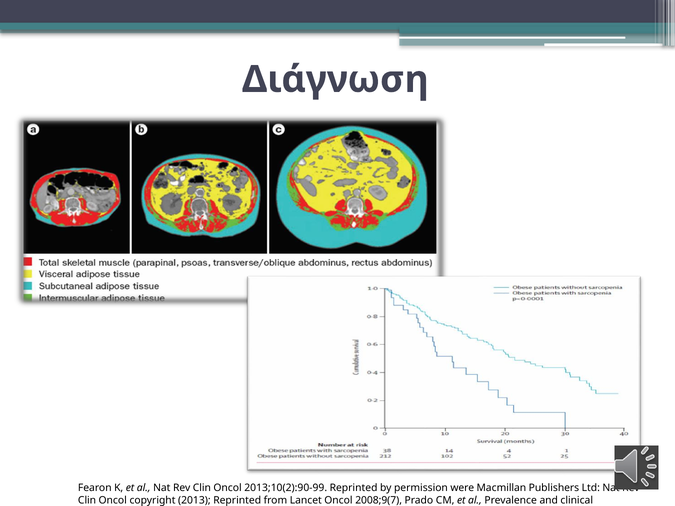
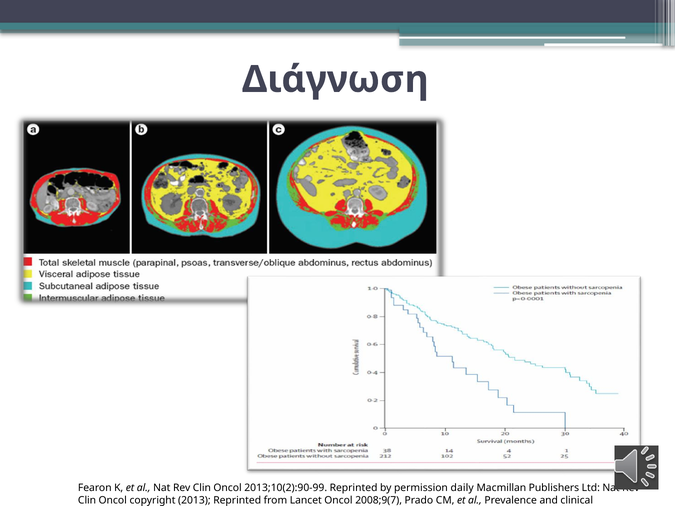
were: were -> daily (462, 488)
